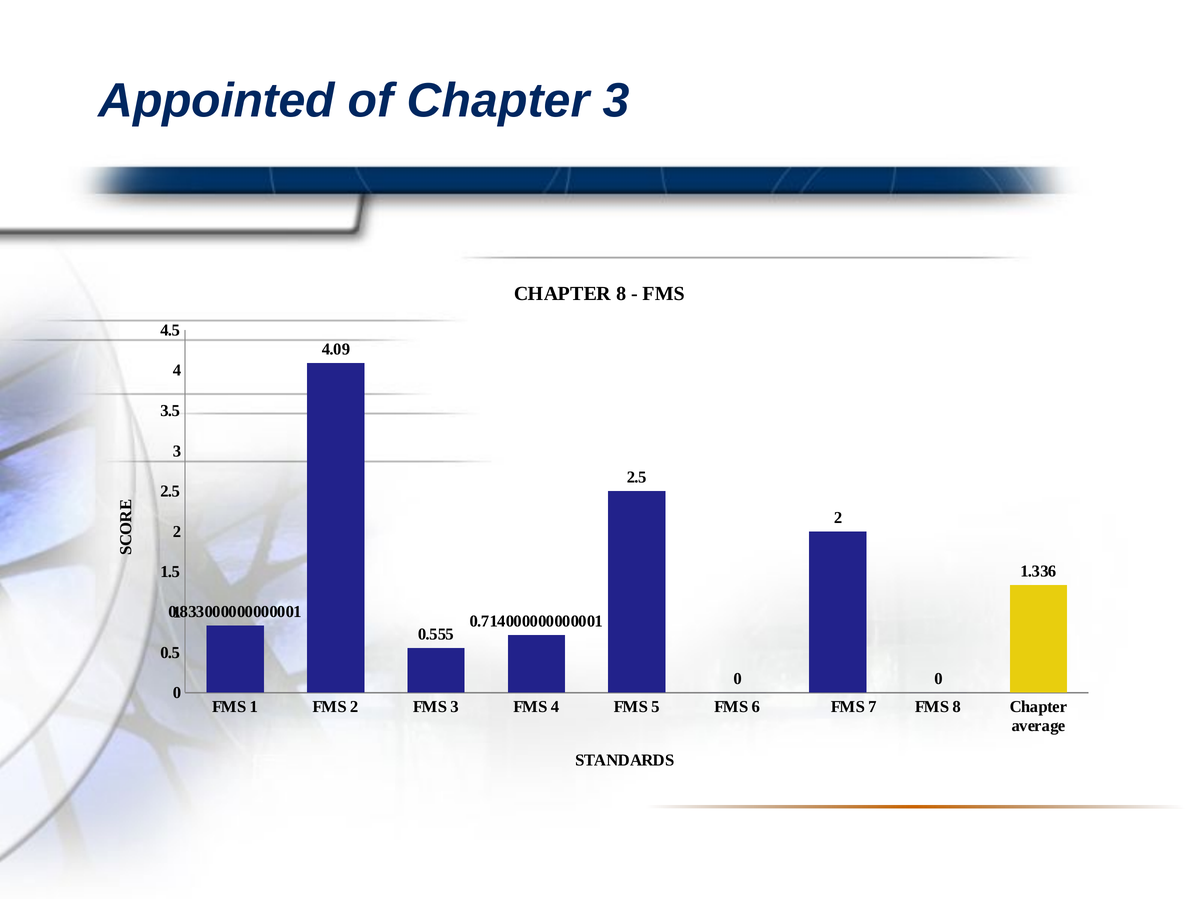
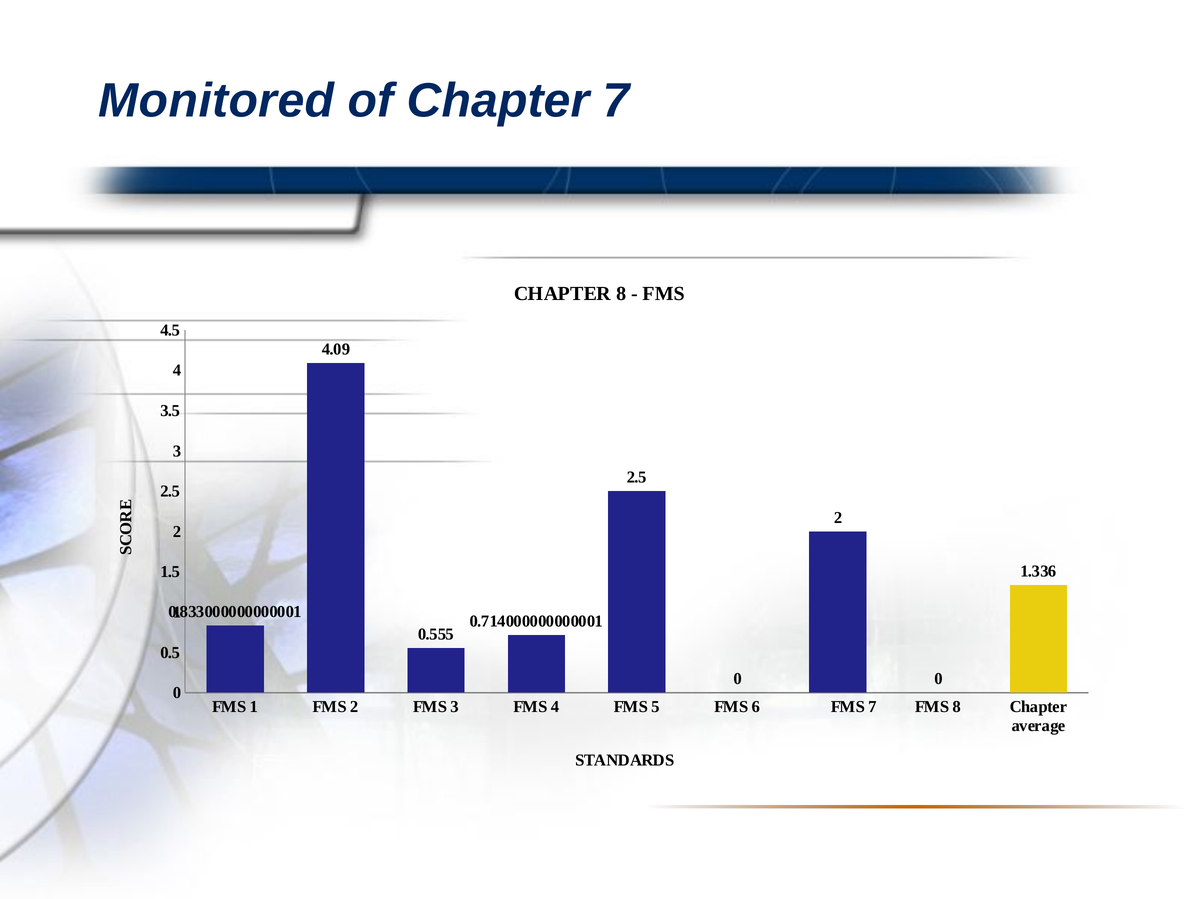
Appointed: Appointed -> Monitored (216, 101)
Chapter 3: 3 -> 7 (616, 101)
